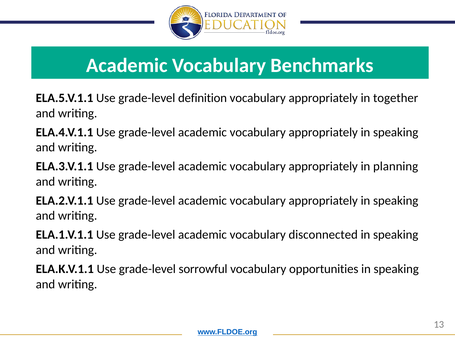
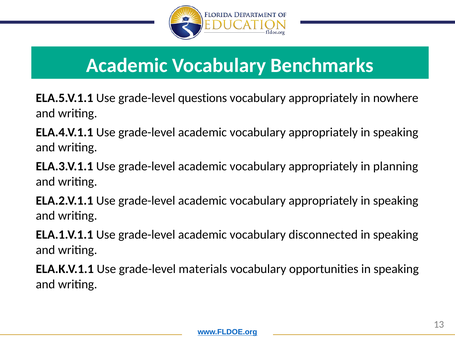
definition: definition -> questions (203, 98)
together: together -> nowhere (396, 98)
sorrowful: sorrowful -> materials (203, 268)
